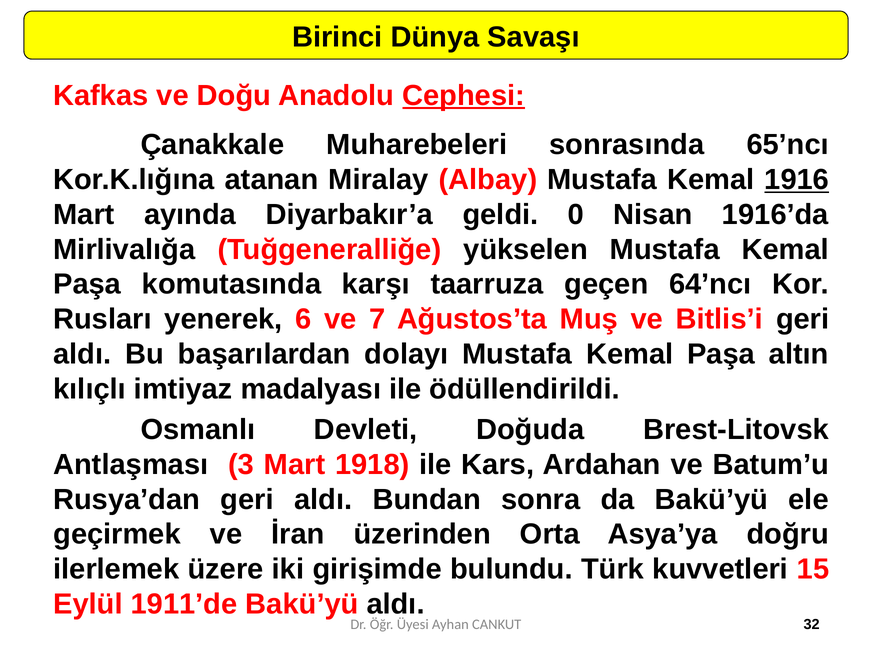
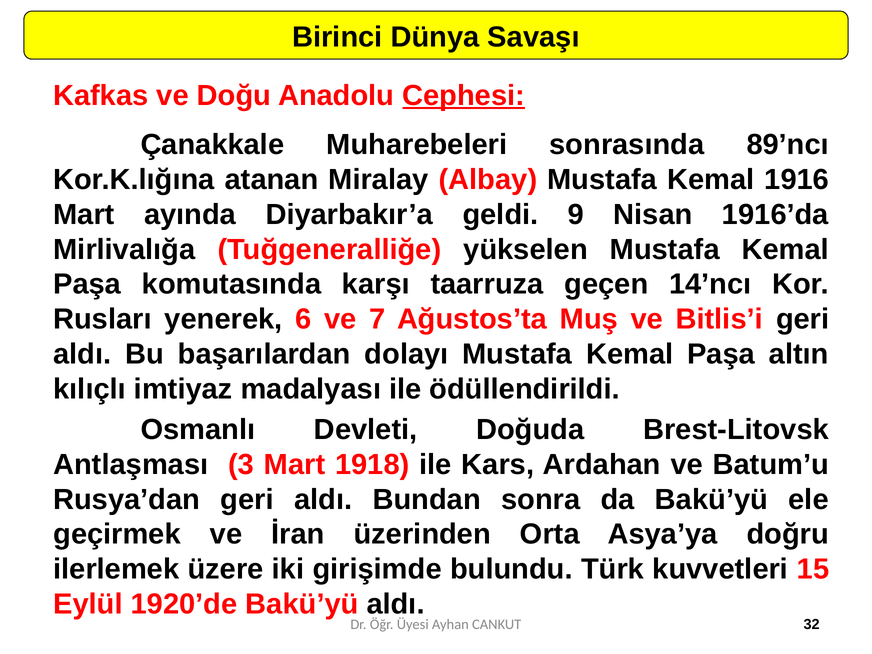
65’ncı: 65’ncı -> 89’ncı (788, 145)
1916 underline: present -> none (797, 180)
0: 0 -> 9 (576, 215)
64’ncı: 64’ncı -> 14’ncı (710, 284)
1911’de: 1911’de -> 1920’de (184, 604)
